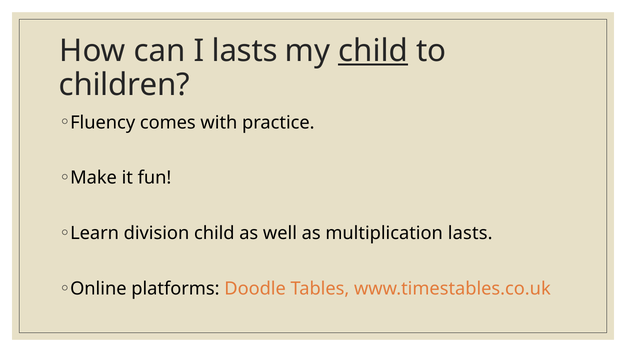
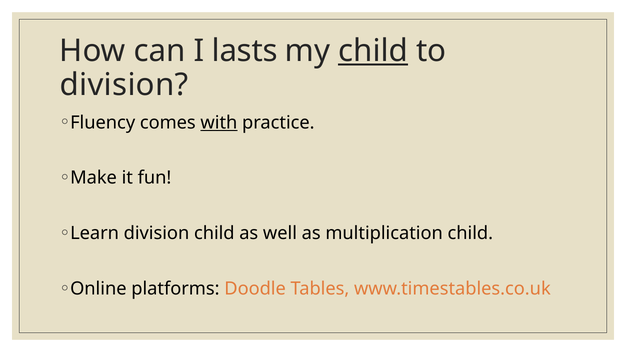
children: children -> division (124, 85)
with underline: none -> present (219, 123)
multiplication lasts: lasts -> child (470, 234)
